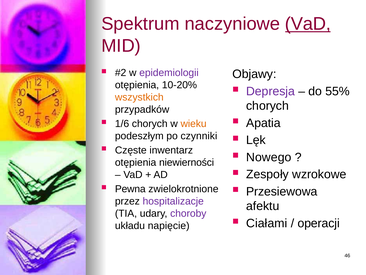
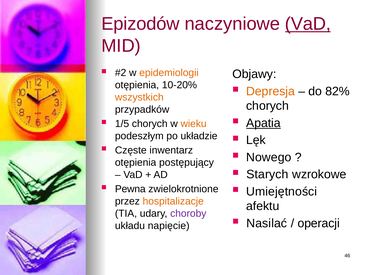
Spektrum: Spektrum -> Epizodów (140, 24)
epidemiologii colour: purple -> orange (169, 73)
Depresja colour: purple -> orange (271, 91)
55%: 55% -> 82% (338, 91)
Apatia underline: none -> present (263, 123)
1/6: 1/6 -> 1/5 (122, 124)
czynniki: czynniki -> układzie (199, 136)
niewierności: niewierności -> postępujący (186, 162)
Zespoły: Zespoły -> Starych (267, 174)
Przesiewowa: Przesiewowa -> Umiejętności (282, 191)
hospitalizacje colour: purple -> orange (173, 201)
Ciałami: Ciałami -> Nasilać (267, 223)
